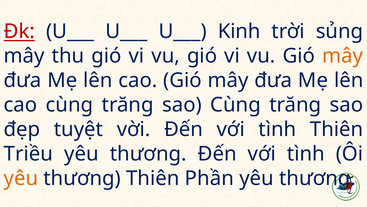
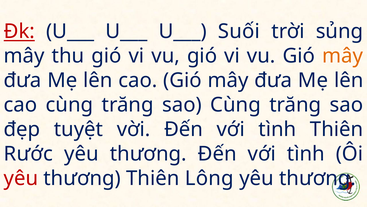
Kinh: Kinh -> Suối (239, 31)
Triều: Triều -> Rước (28, 154)
yêu colour: orange -> red (21, 178)
Phần: Phần -> Lông (209, 178)
